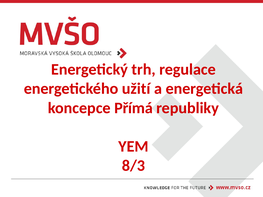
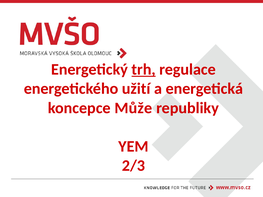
trh underline: none -> present (144, 69)
Přímá: Přímá -> Může (133, 108)
8/3: 8/3 -> 2/3 (133, 166)
